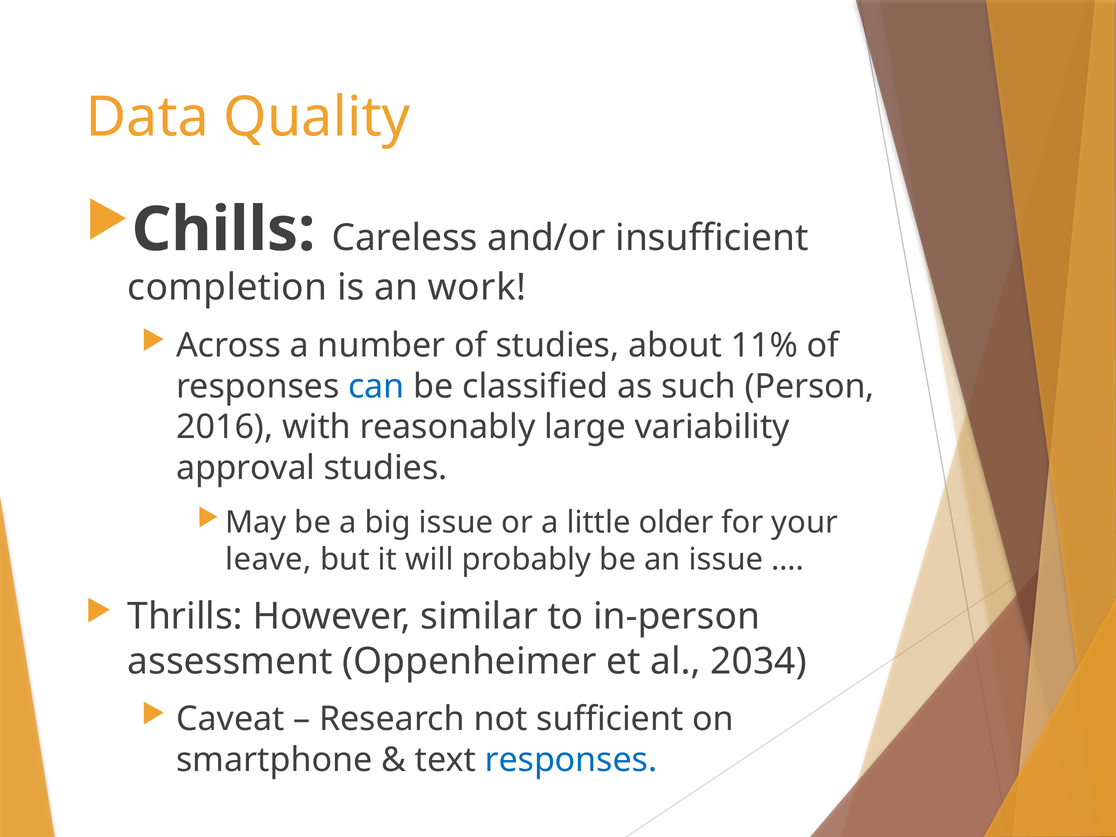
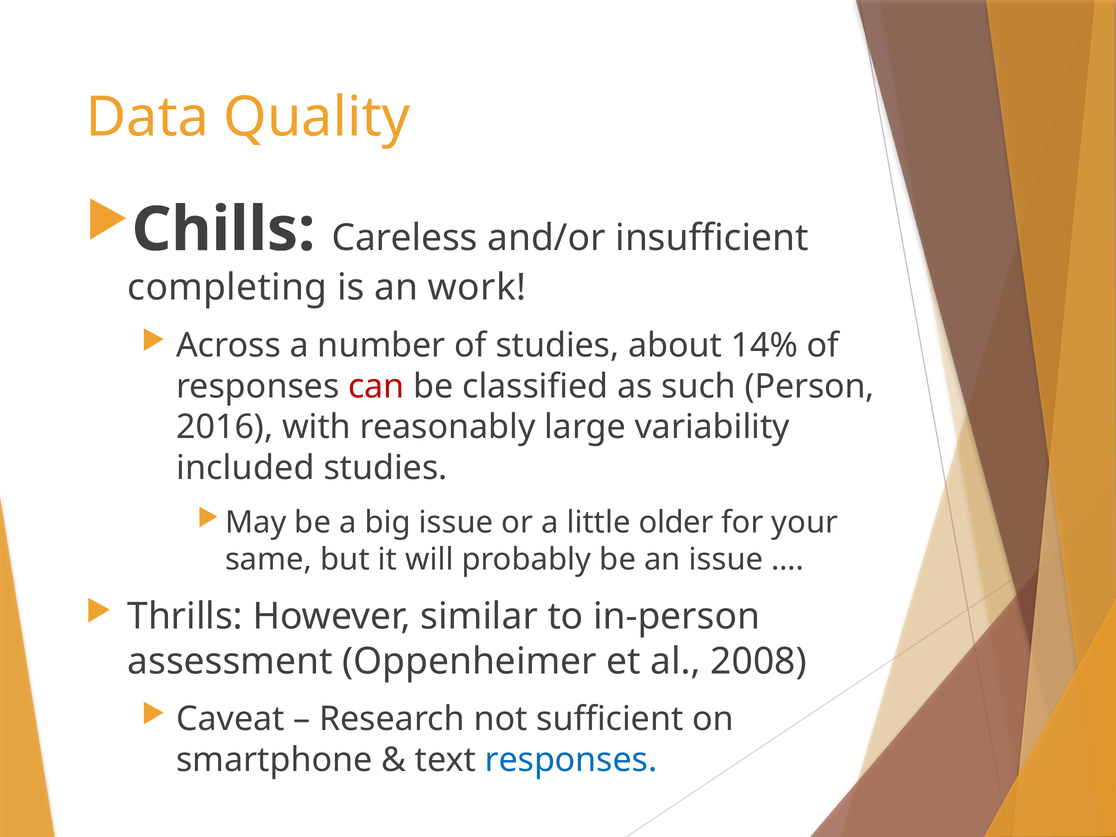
completion: completion -> completing (227, 287)
11%: 11% -> 14% (764, 345)
can colour: blue -> red (376, 386)
approval: approval -> included (245, 468)
leave: leave -> same (269, 560)
2034: 2034 -> 2008 (759, 661)
